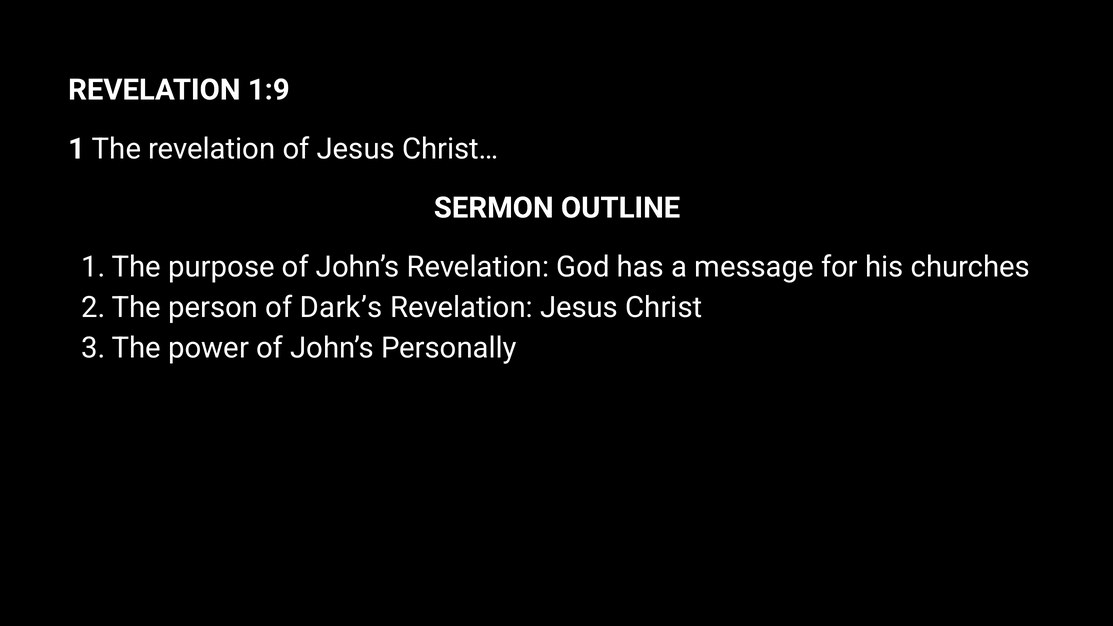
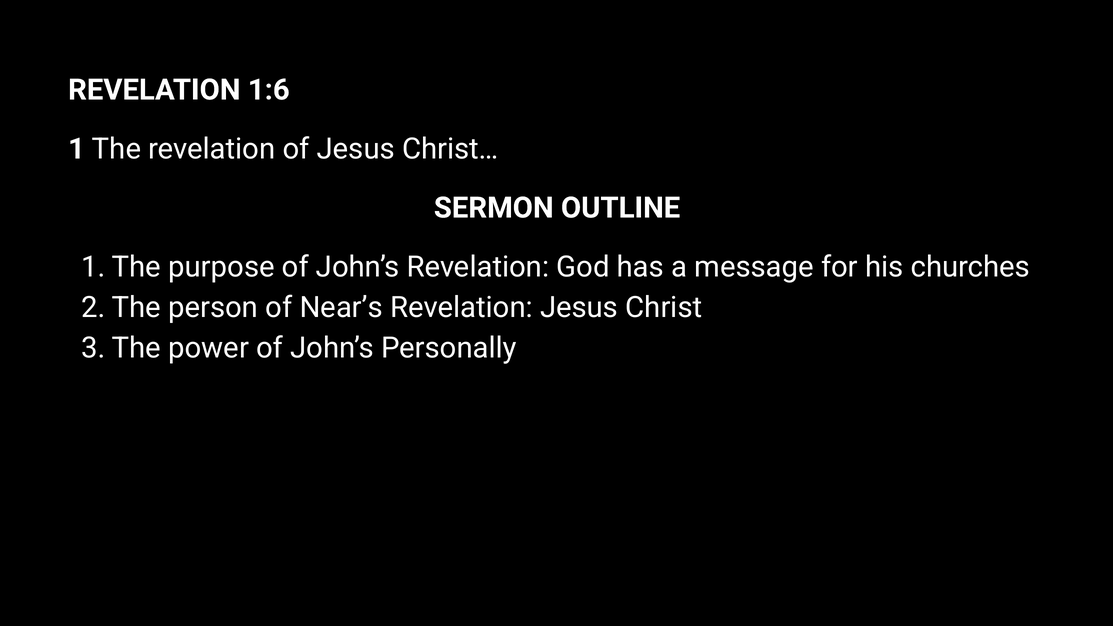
1:9: 1:9 -> 1:6 (269, 90)
Dark’s: Dark’s -> Near’s (341, 307)
